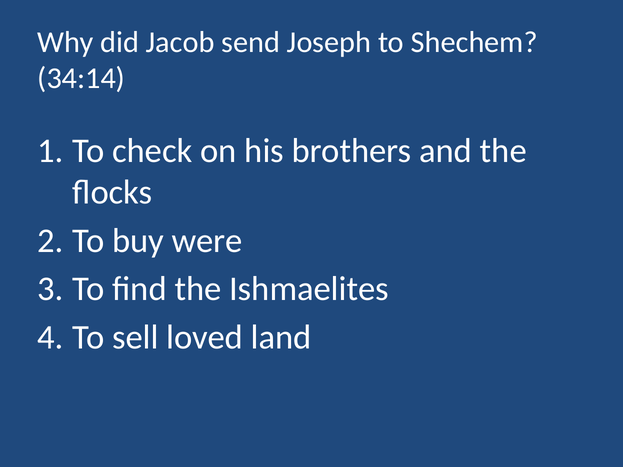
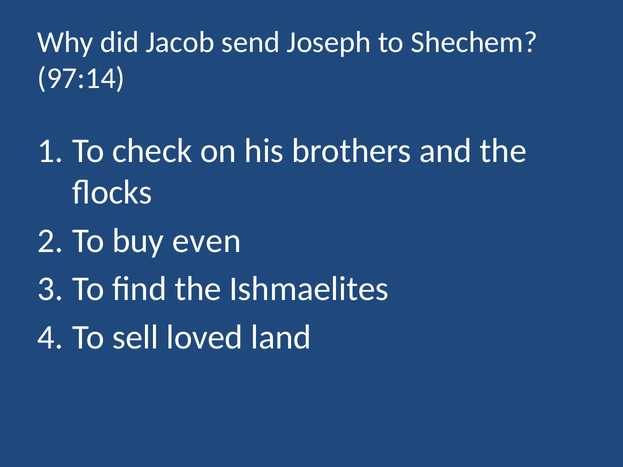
34:14: 34:14 -> 97:14 (81, 78)
were: were -> even (207, 241)
